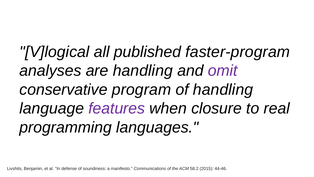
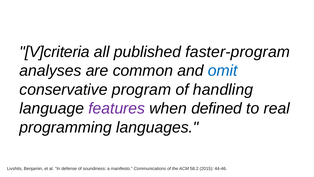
V]logical: V]logical -> V]criteria (55, 52)
are handling: handling -> common (143, 71)
omit colour: purple -> blue (223, 71)
closure: closure -> defined (217, 108)
